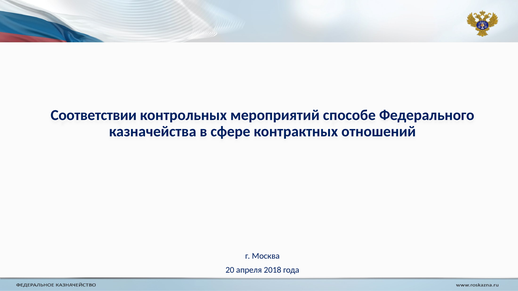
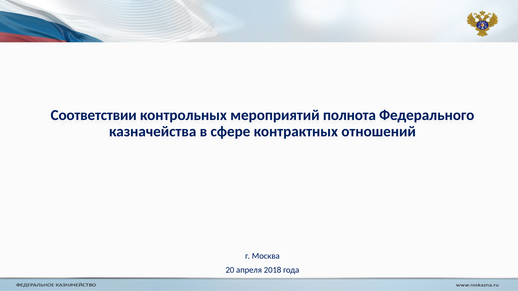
способе: способе -> полнота (349, 115)
